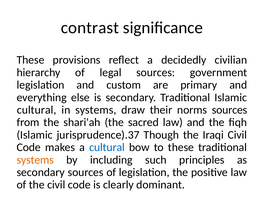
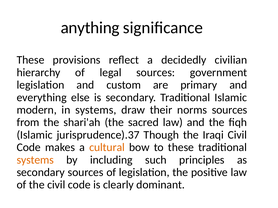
contrast: contrast -> anything (90, 28)
cultural: cultural -> modern (37, 110)
cultural colour: blue -> orange (107, 148)
